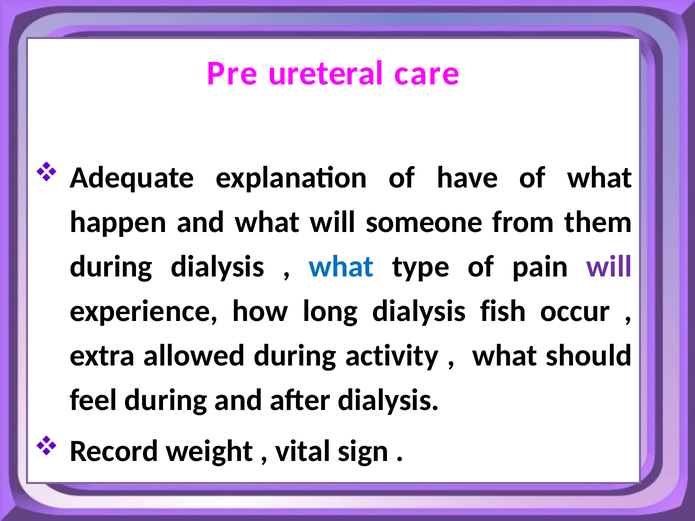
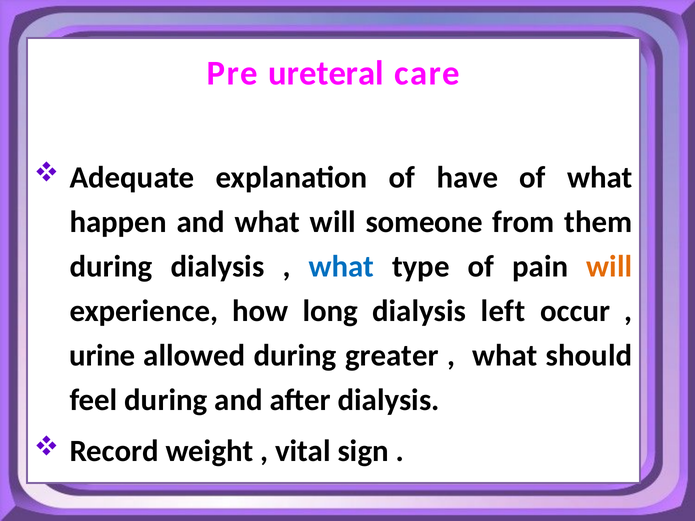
will colour: purple -> orange (609, 267)
fish: fish -> left (503, 311)
extra: extra -> urine (102, 356)
activity: activity -> greater (392, 356)
